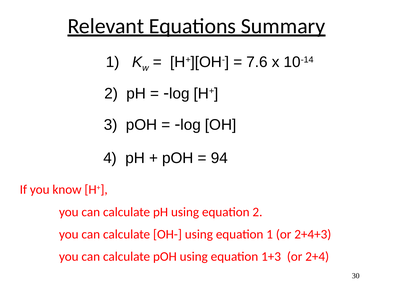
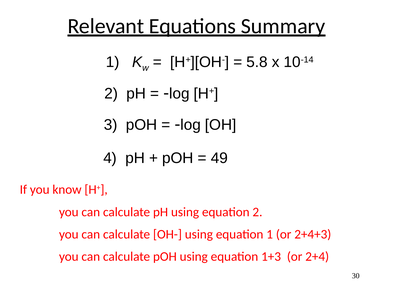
7.6: 7.6 -> 5.8 (257, 62)
94: 94 -> 49 (219, 158)
